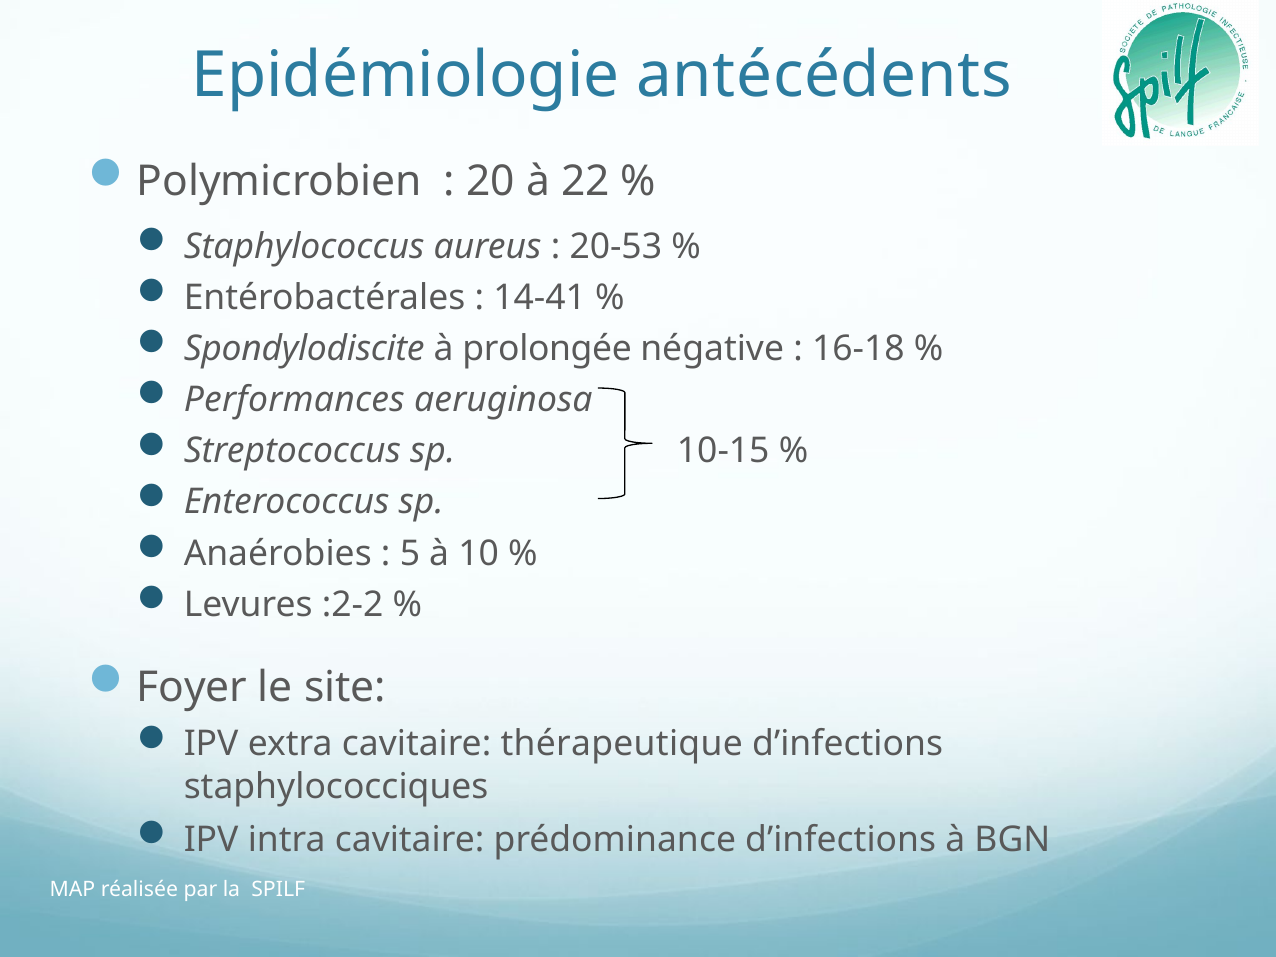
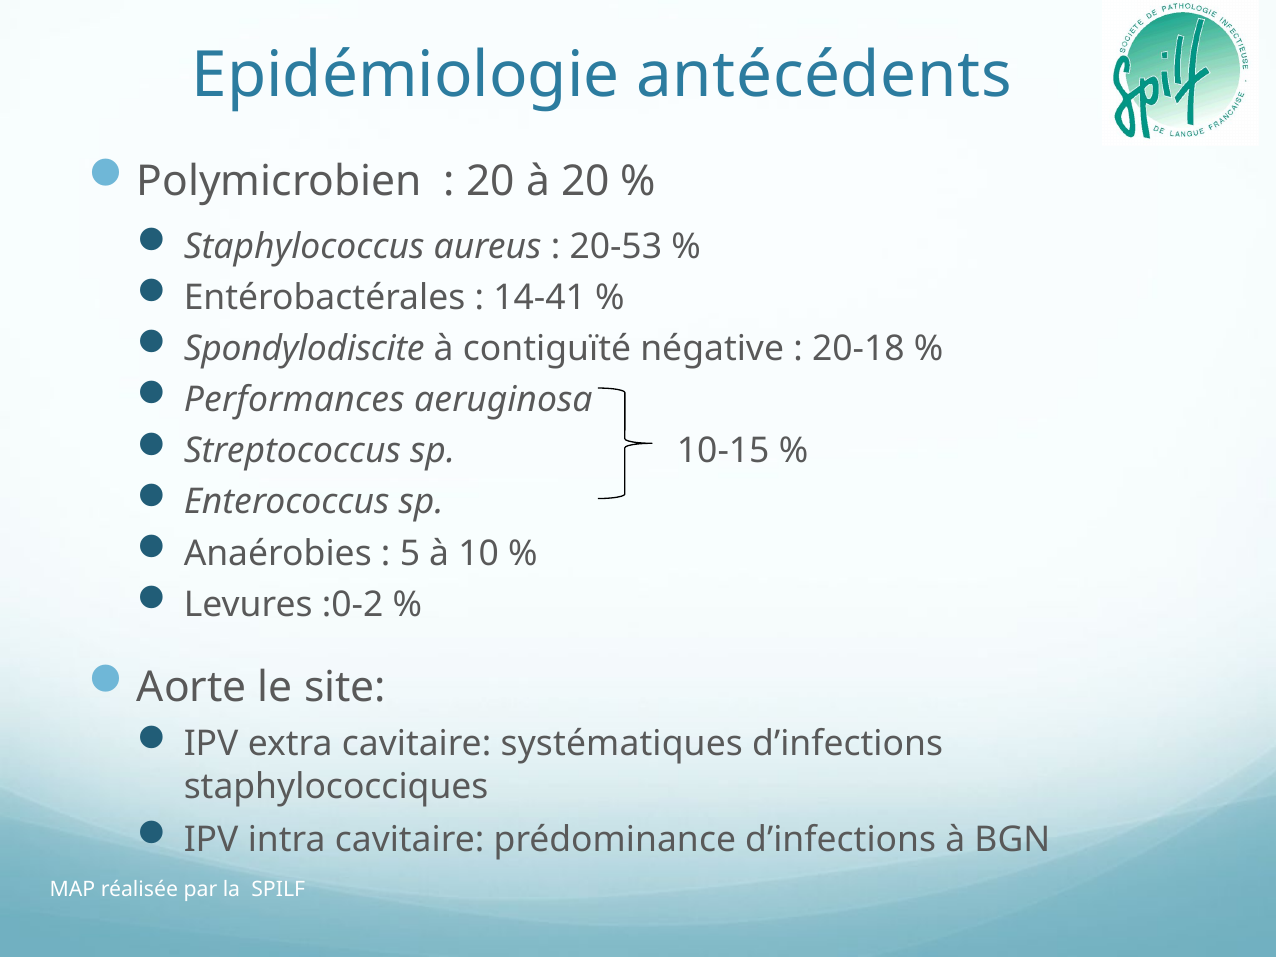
à 22: 22 -> 20 (585, 181)
prolongée: prolongée -> contiguïté (547, 349)
16-18: 16-18 -> 20-18 (858, 349)
:2-2: :2-2 -> :0-2 (353, 604)
Foyer: Foyer -> Aorte (192, 687)
thérapeutique: thérapeutique -> systématiques (622, 744)
